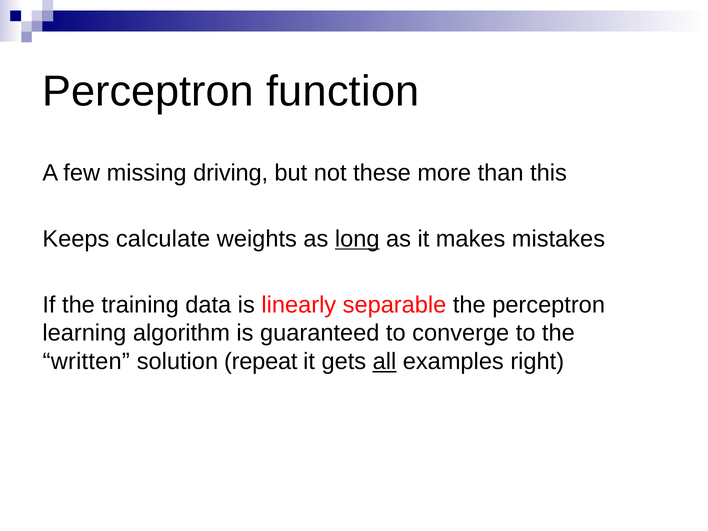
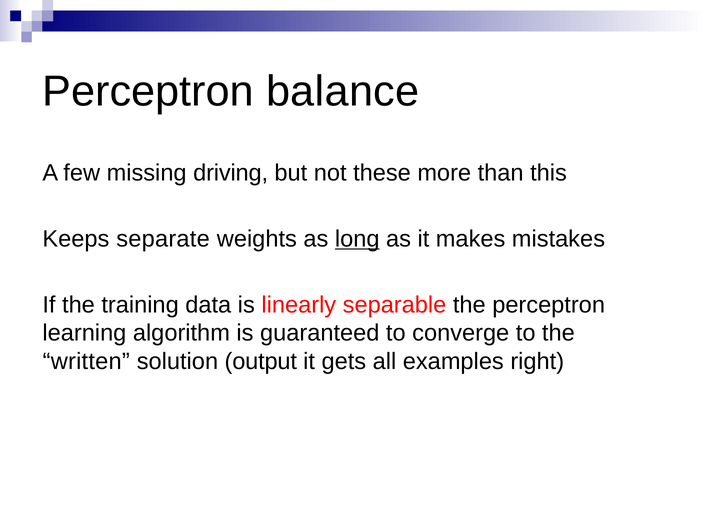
function: function -> balance (343, 92)
calculate: calculate -> separate (163, 239)
repeat: repeat -> output (261, 362)
all underline: present -> none (384, 362)
